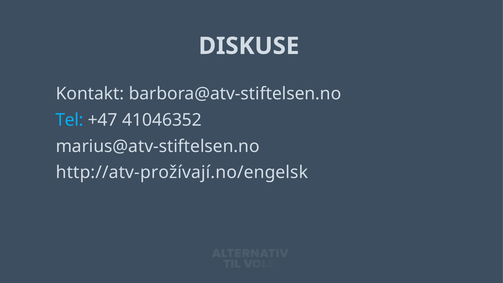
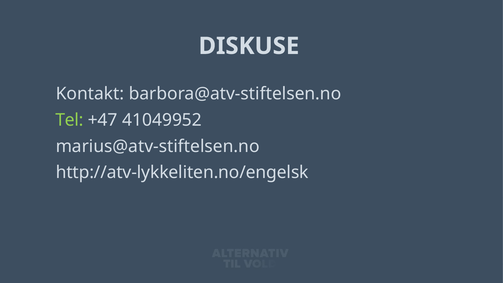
Tel colour: light blue -> light green (69, 120)
41046352: 41046352 -> 41049952 (162, 120)
http://atv-prožívají.no/engelsk: http://atv-prožívají.no/engelsk -> http://atv-lykkeliten.no/engelsk (182, 172)
